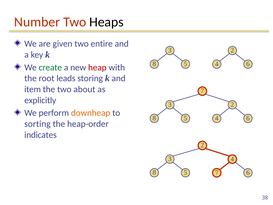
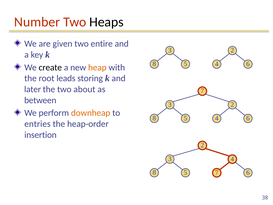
create colour: green -> black (50, 67)
heap colour: red -> orange (97, 67)
item: item -> later (33, 89)
explicitly: explicitly -> between (40, 100)
sorting: sorting -> entries (37, 124)
indicates: indicates -> insertion (40, 135)
